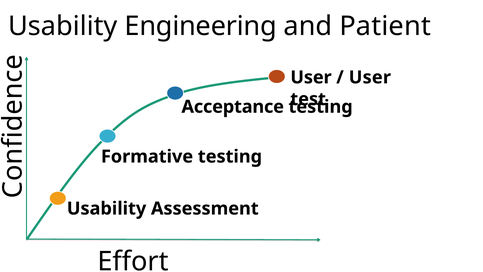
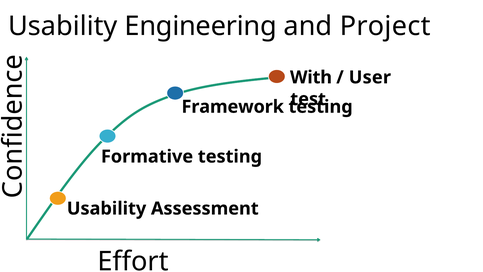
Patient: Patient -> Project (385, 26)
User: User -> With (311, 77)
Acceptance: Acceptance -> Framework (233, 107)
